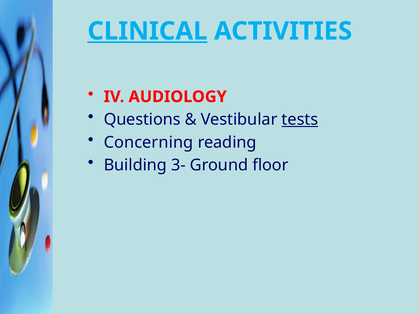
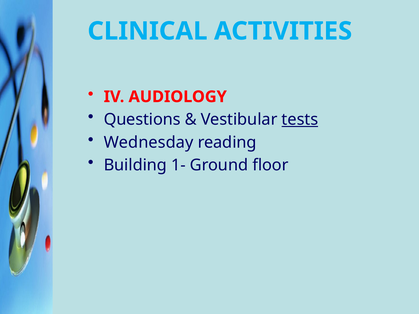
CLINICAL underline: present -> none (147, 31)
Concerning: Concerning -> Wednesday (149, 142)
3-: 3- -> 1- (178, 165)
